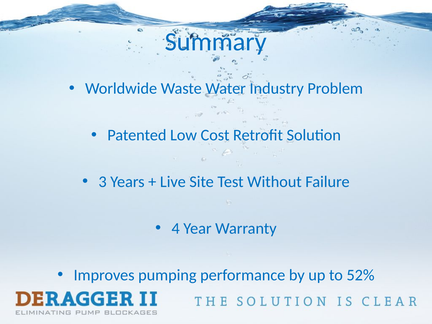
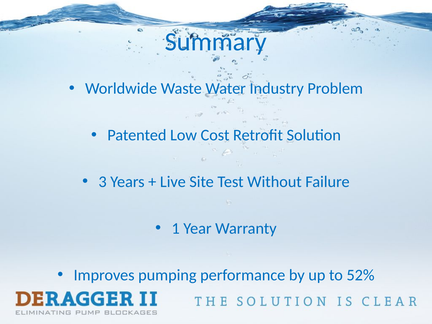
4: 4 -> 1 (176, 228)
